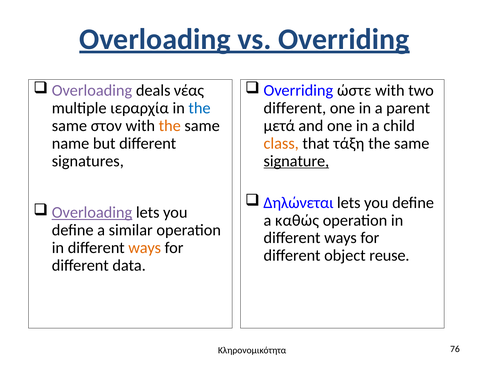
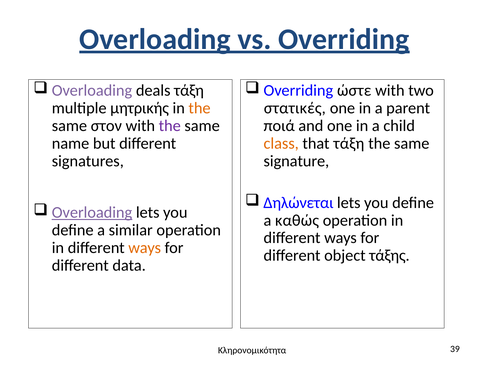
deals νέας: νέας -> τάξη (189, 91)
different: different -> στατικές (295, 108)
ιεραρχία: ιεραρχία -> μητρικής (140, 108)
the colour: blue -> orange (200, 108)
μετά: μετά -> ποιά (279, 126)
the colour: orange -> purple (170, 126)
signature underline: present -> none (296, 161)
reuse: reuse -> τάξης (389, 255)
76: 76 -> 39 (455, 349)
